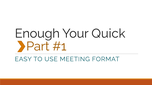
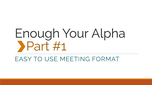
Quick: Quick -> Alpha (108, 34)
